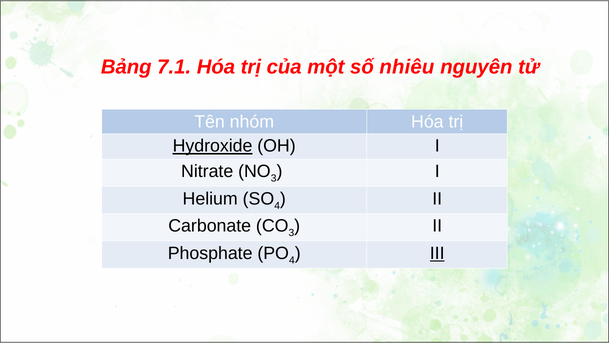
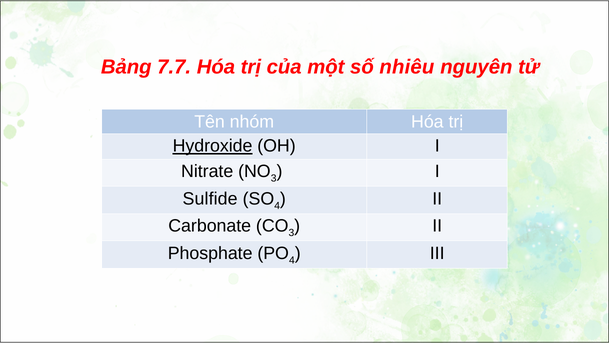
7.1: 7.1 -> 7.7 (174, 67)
Helium: Helium -> Sulfide (210, 199)
III underline: present -> none (437, 253)
